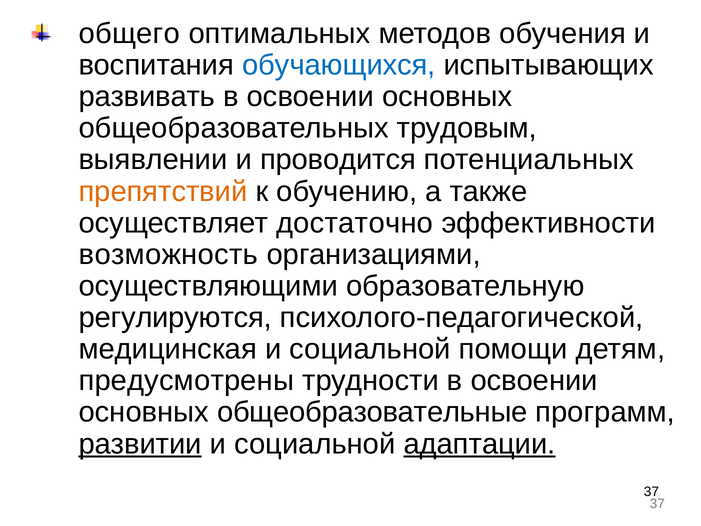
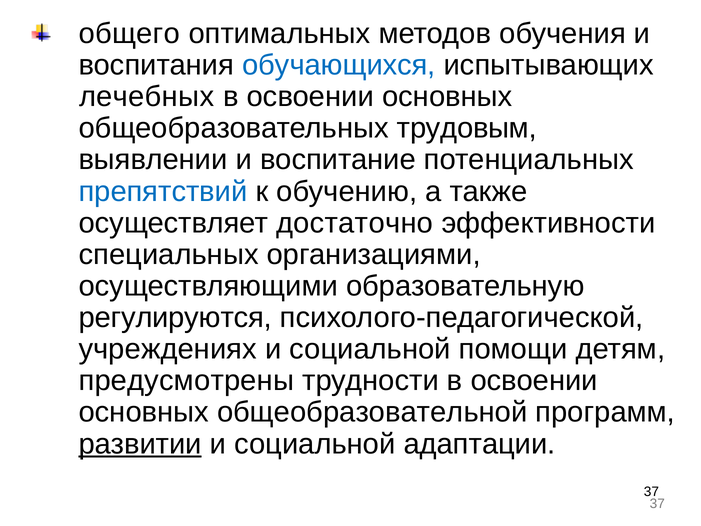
развивать: развивать -> лечебных (147, 97)
проводится: проводится -> воспитание (338, 160)
препятствий colour: orange -> blue (163, 191)
возможность: возможность -> специальных (169, 254)
медицинская: медицинская -> учреждениях (168, 349)
общеобразовательные: общеобразовательные -> общеобразовательной (372, 412)
адаптации underline: present -> none (480, 444)
